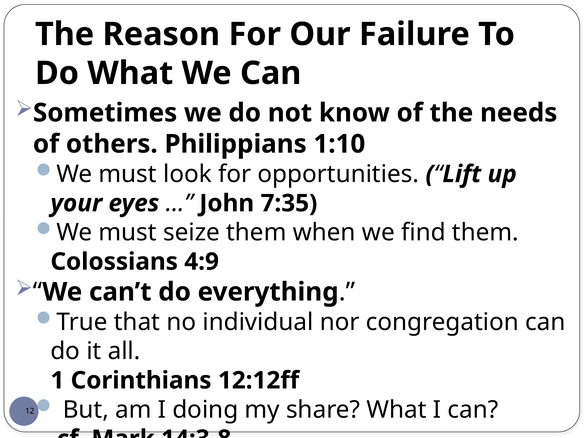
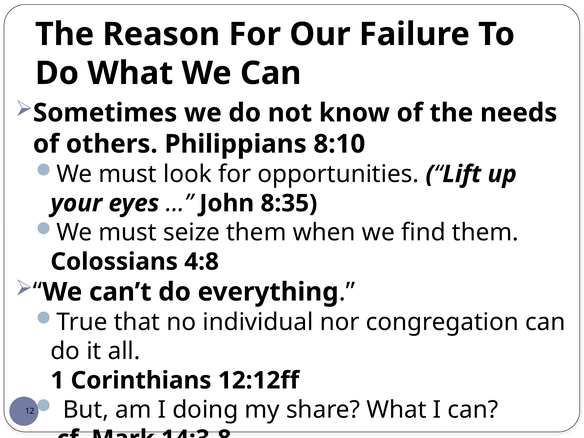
1:10: 1:10 -> 8:10 (339, 144)
7:35: 7:35 -> 8:35 (289, 203)
4:9: 4:9 -> 4:8 (202, 262)
